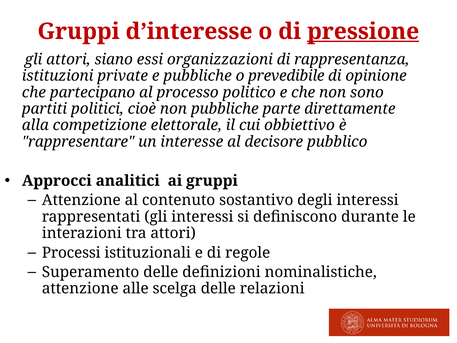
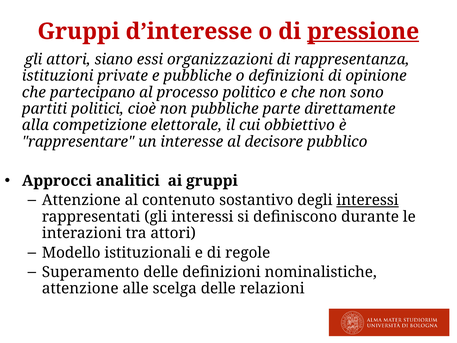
o prevedibile: prevedibile -> definizioni (286, 76)
interessi underline: none -> present (368, 200)
Processi: Processi -> Modello (71, 252)
